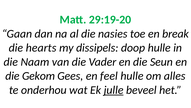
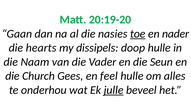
29:19-20: 29:19-20 -> 20:19-20 (110, 20)
toe underline: none -> present (138, 34)
break: break -> nader (176, 34)
Gekom: Gekom -> Church (38, 76)
